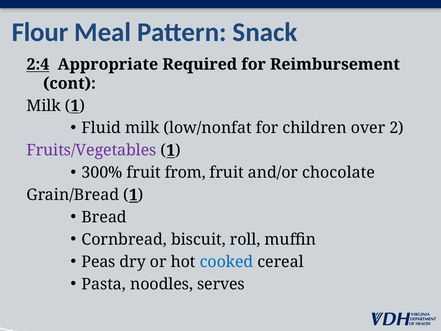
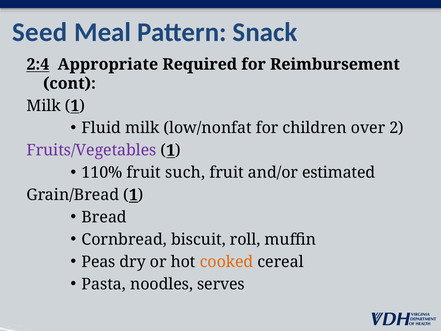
Flour: Flour -> Seed (40, 32)
300%: 300% -> 110% (102, 173)
from: from -> such (185, 173)
chocolate: chocolate -> estimated (339, 173)
cooked colour: blue -> orange (227, 262)
